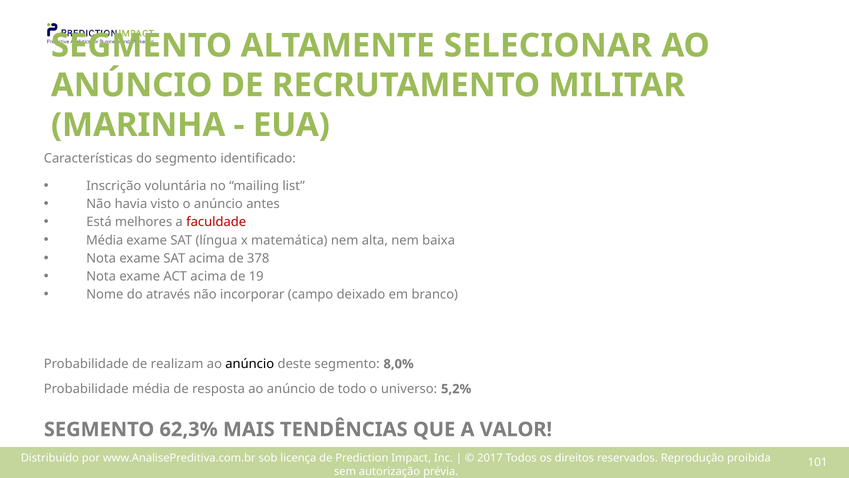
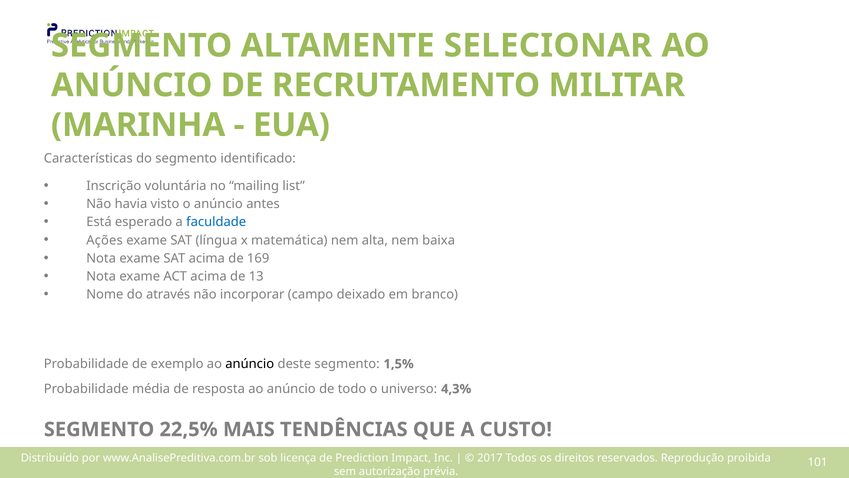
melhores: melhores -> esperado (144, 222)
faculdade colour: red -> blue (216, 222)
Média: Média -> Ações (105, 240)
378: 378 -> 169 (258, 258)
19: 19 -> 13 (256, 276)
realizam: realizam -> exemplo (177, 364)
8,0%: 8,0% -> 1,5% (399, 364)
5,2%: 5,2% -> 4,3% (456, 389)
62,3%: 62,3% -> 22,5% (189, 429)
VALOR: VALOR -> CUSTO (516, 429)
